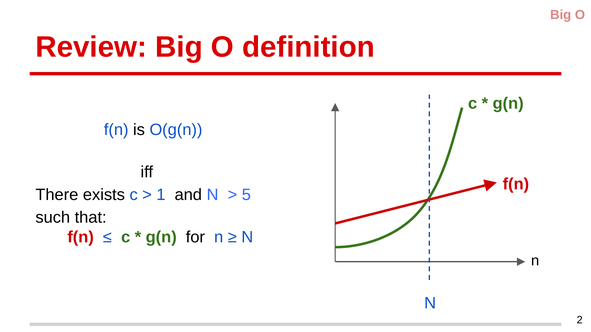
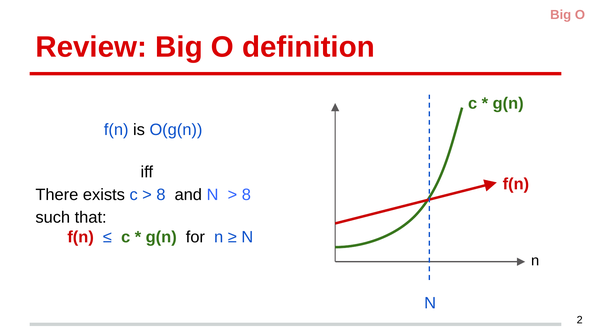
1: 1 -> 8 (161, 195)
5: 5 -> 8 (246, 195)
